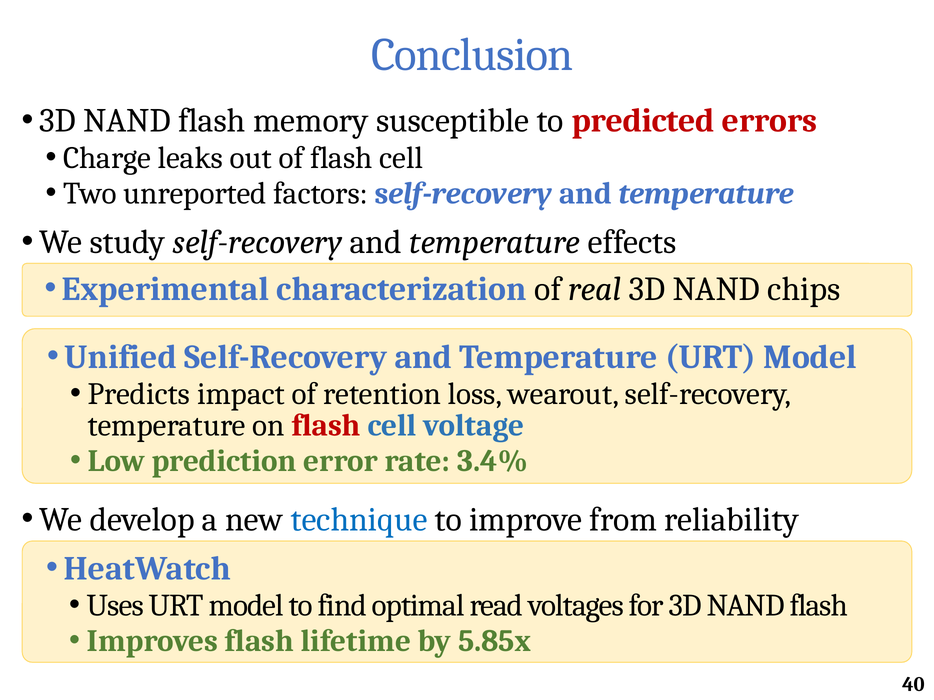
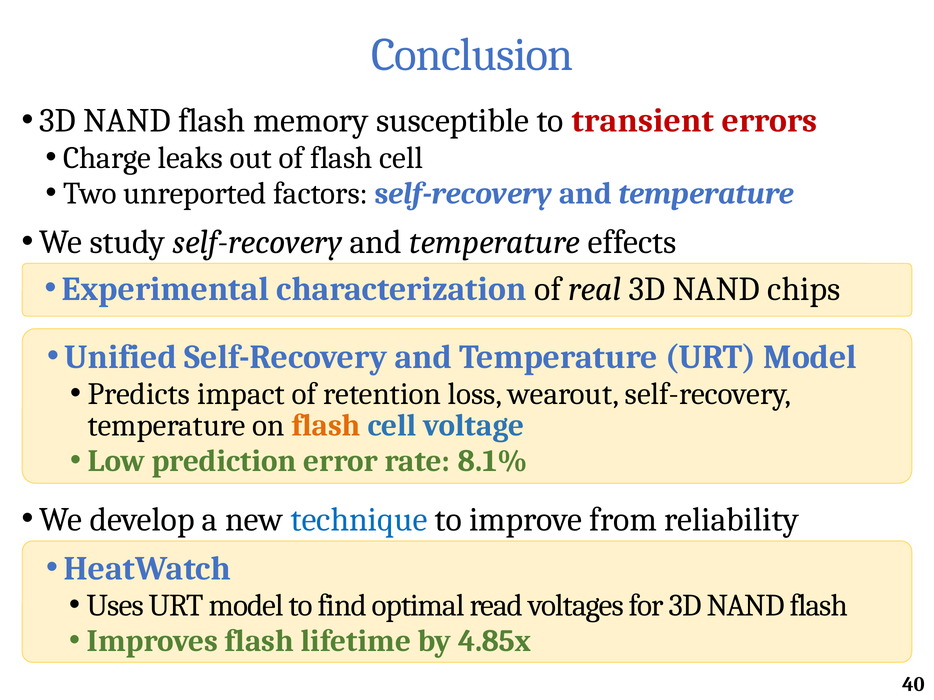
predicted: predicted -> transient (643, 121)
flash colour: red -> orange (326, 426)
3.4%: 3.4% -> 8.1% (493, 462)
5.85x: 5.85x -> 4.85x (495, 641)
